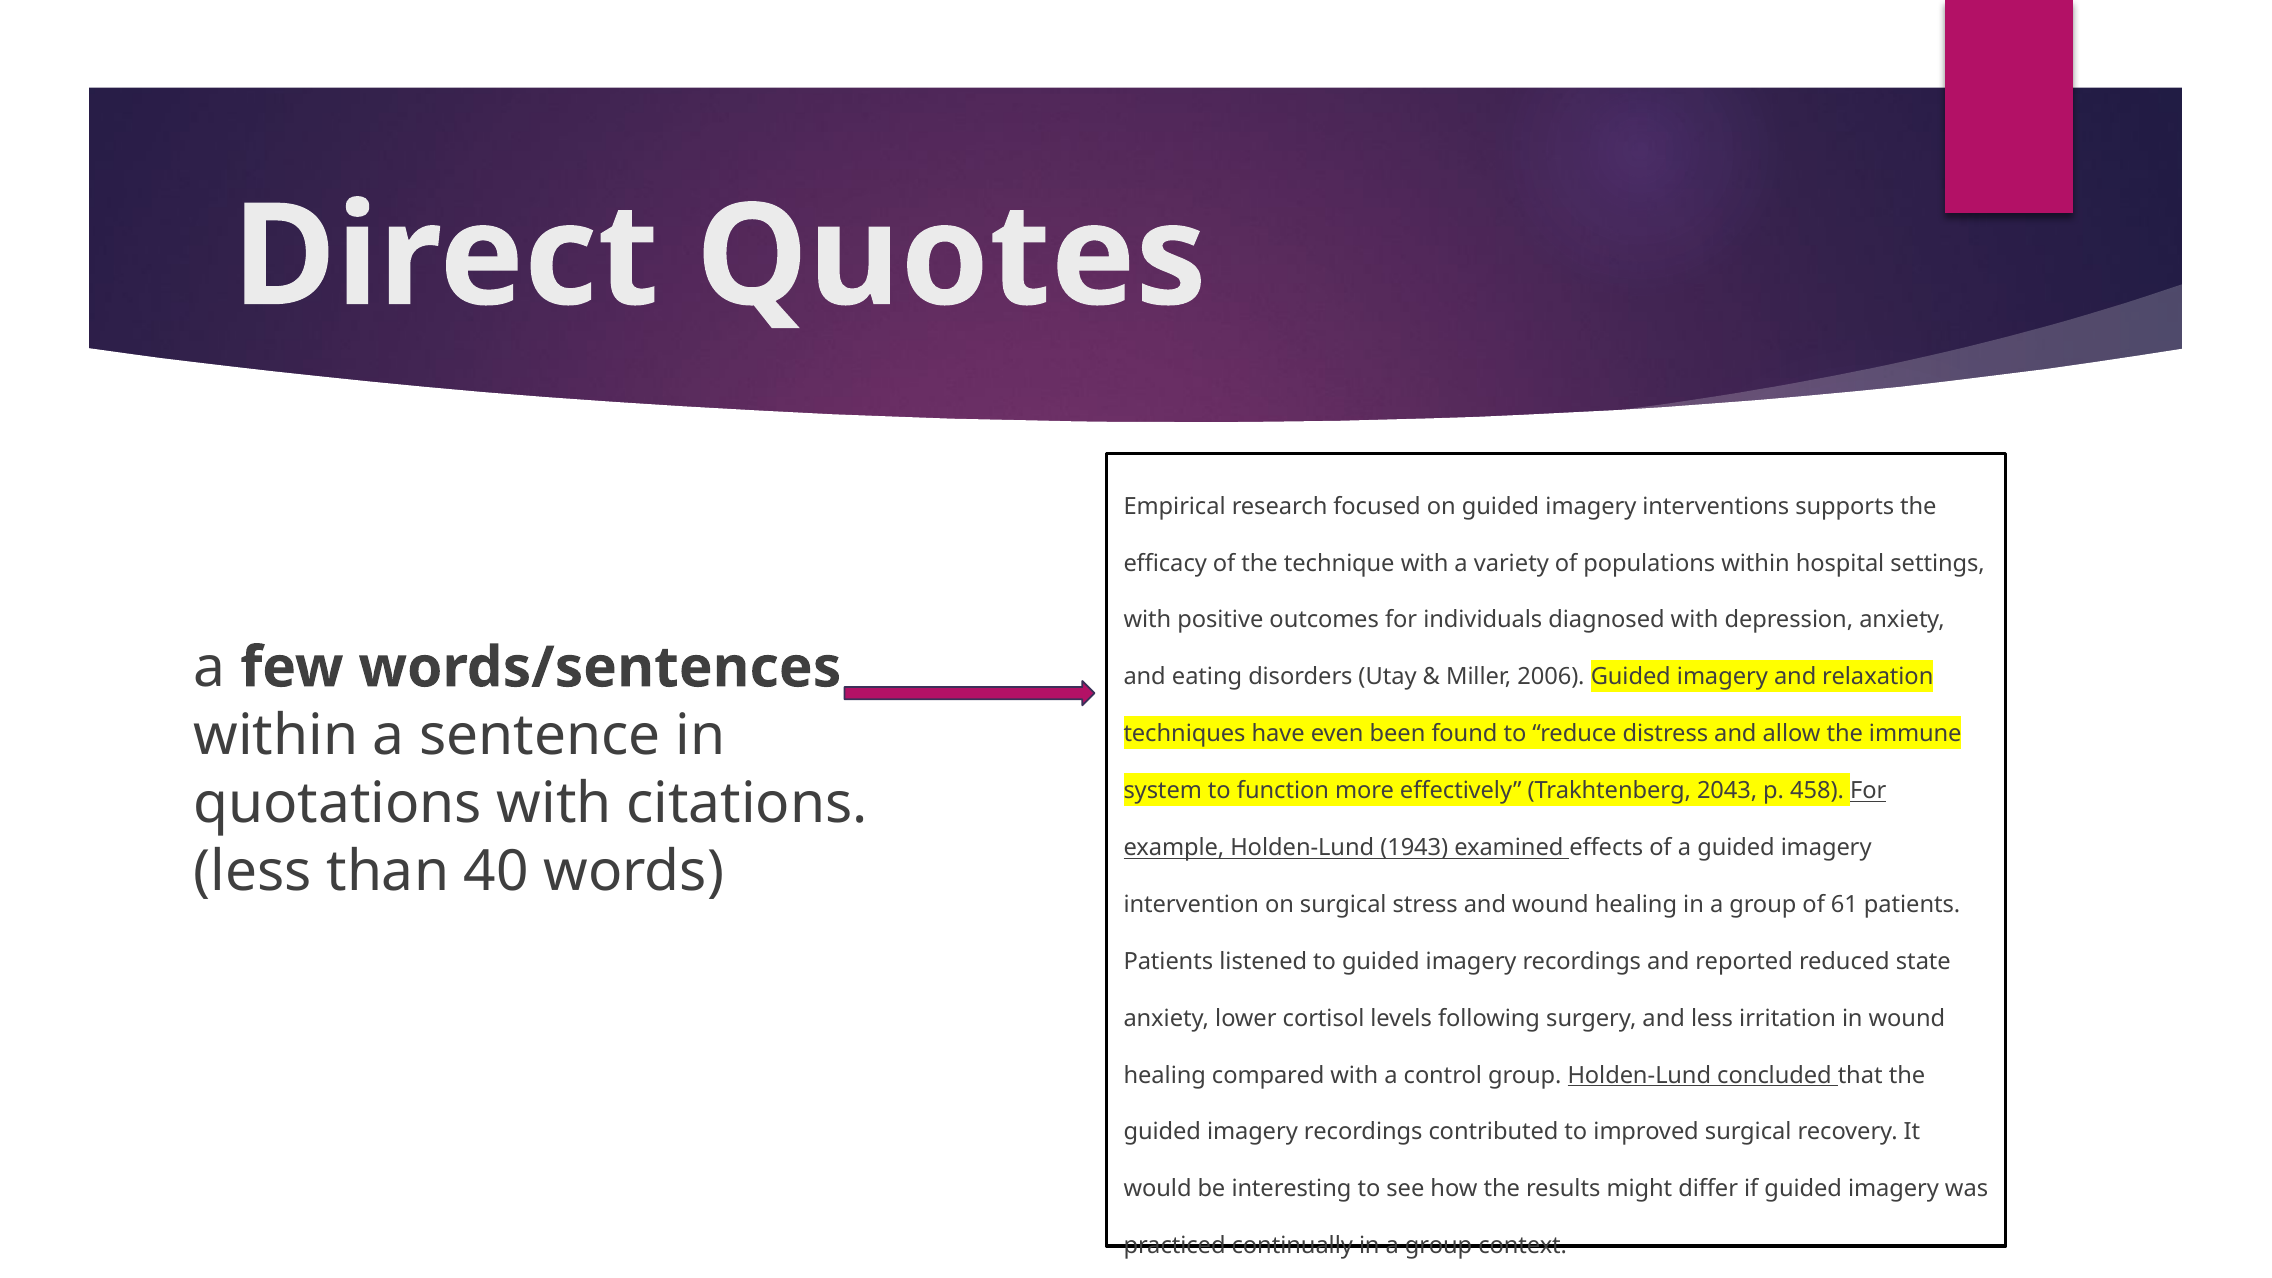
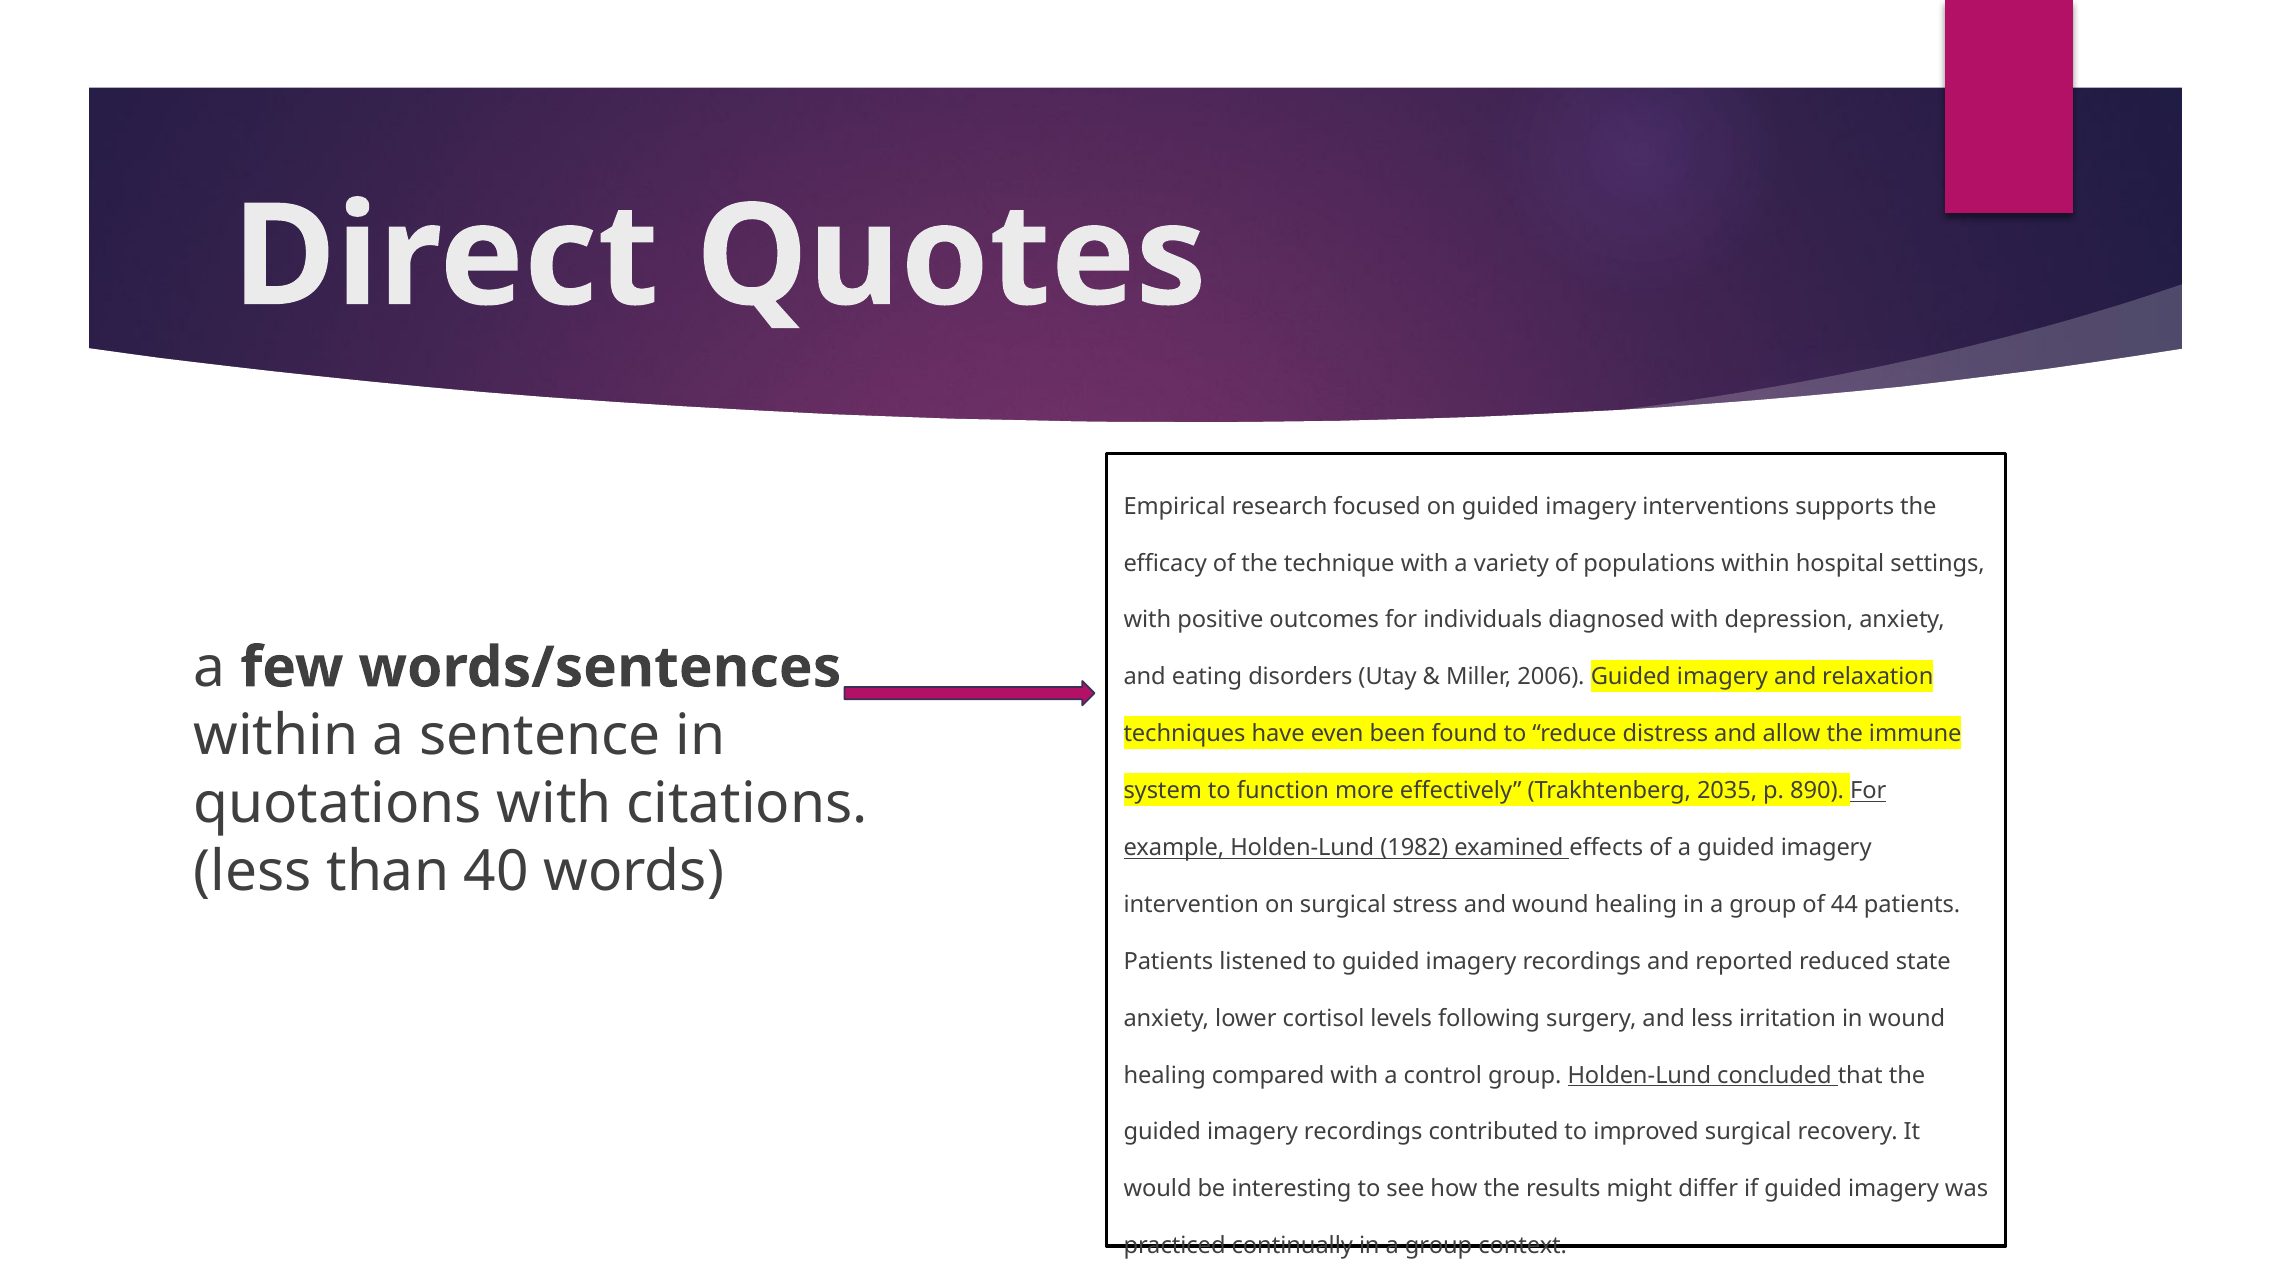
2043: 2043 -> 2035 (1727, 791)
458: 458 -> 890 (1817, 791)
1943: 1943 -> 1982 (1414, 848)
61: 61 -> 44 (1844, 905)
